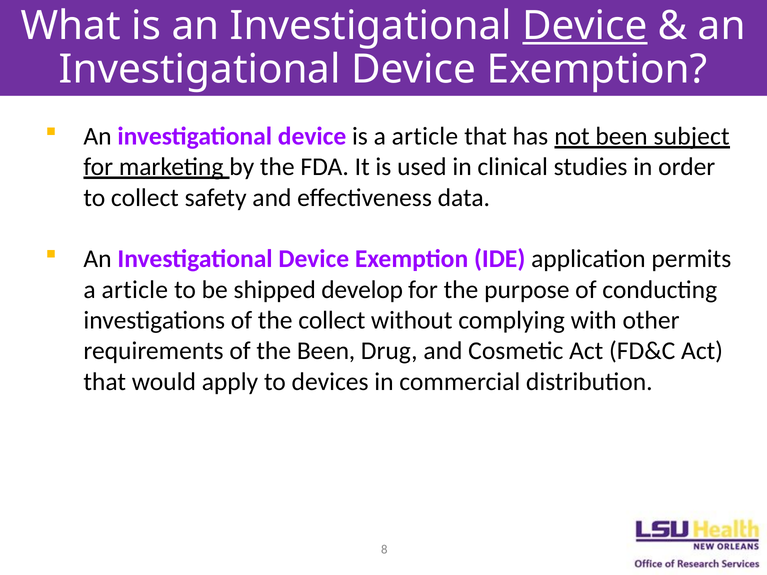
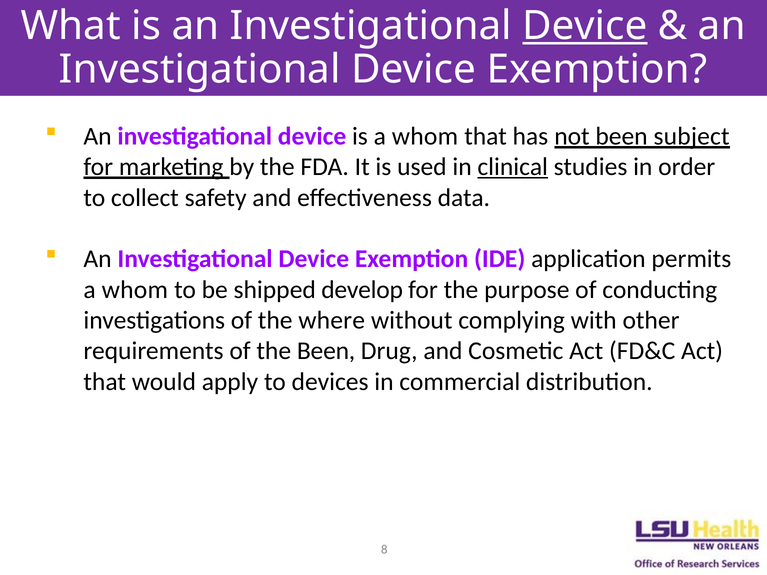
is a article: article -> whom (425, 136)
clinical underline: none -> present (513, 167)
article: article -> whom (135, 290)
the collect: collect -> where (332, 320)
